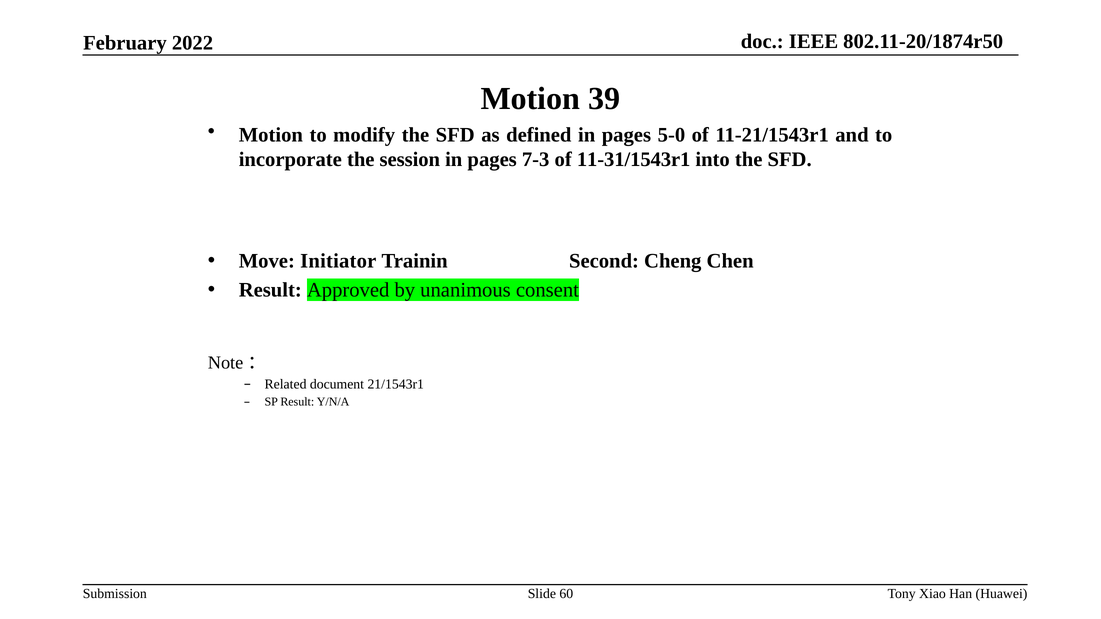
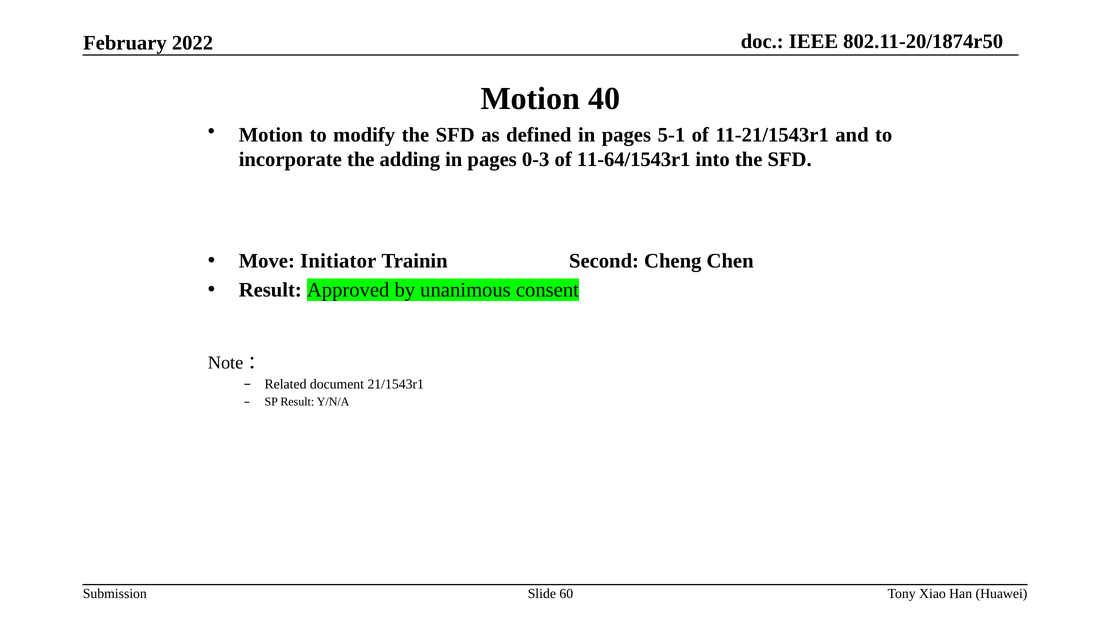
39: 39 -> 40 (604, 99)
5-0: 5-0 -> 5-1 (671, 135)
session: session -> adding (410, 160)
7-3: 7-3 -> 0-3 (536, 160)
11-31/1543r1: 11-31/1543r1 -> 11-64/1543r1 (634, 160)
